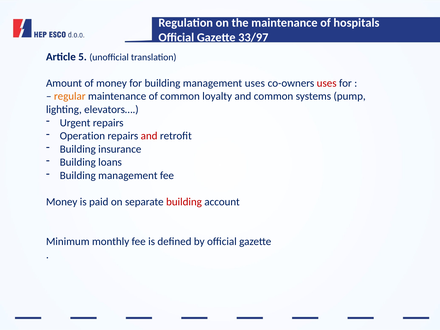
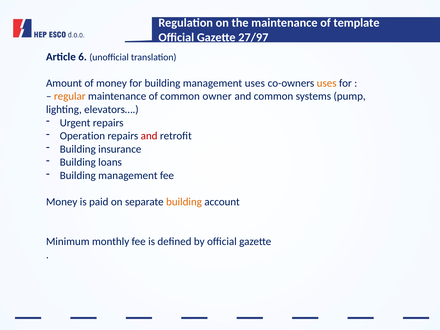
hospitals: hospitals -> template (356, 23)
33/97: 33/97 -> 27/97 (253, 38)
5: 5 -> 6 (83, 57)
uses colour: red -> orange (327, 83)
loyalty: loyalty -> owner (217, 96)
building colour: red -> orange (184, 202)
